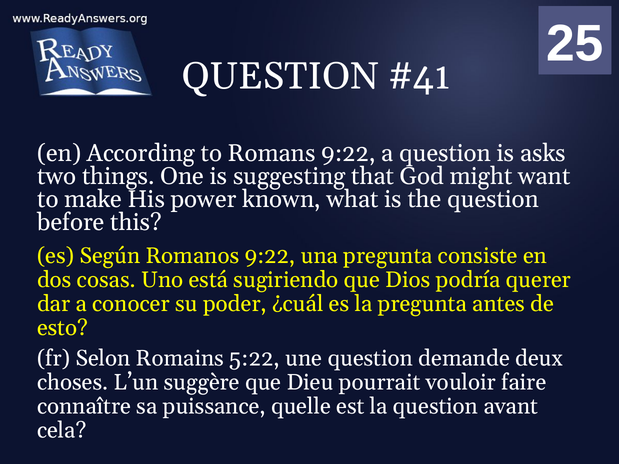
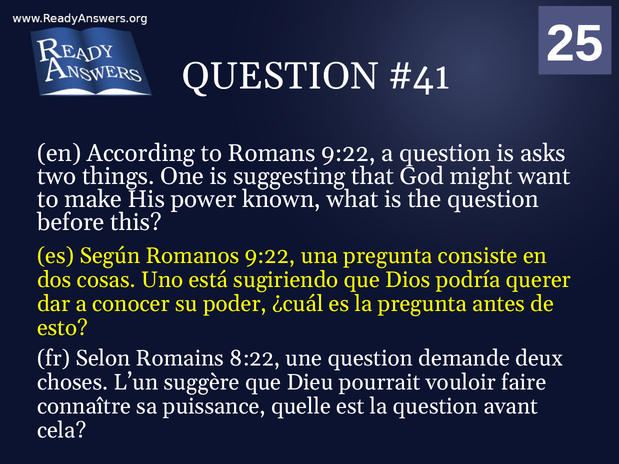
5:22: 5:22 -> 8:22 (255, 358)
